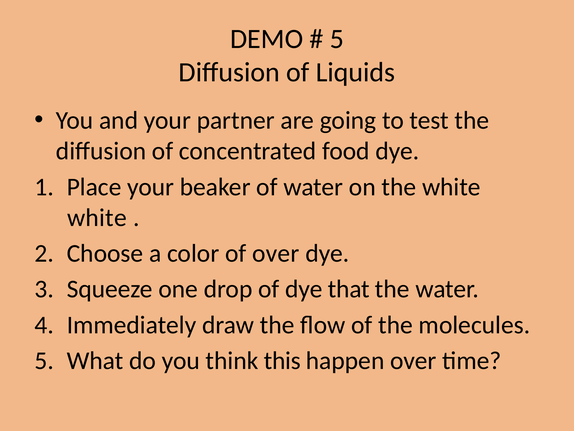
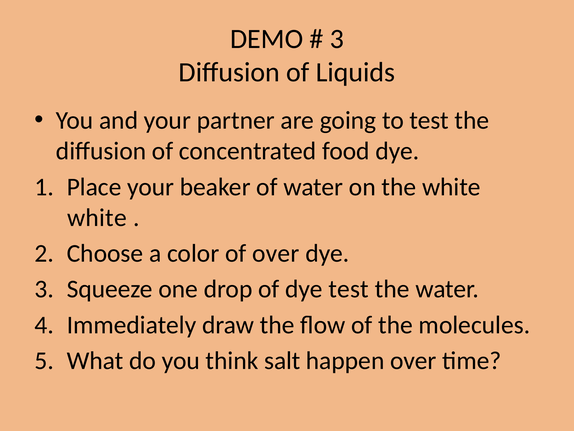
5: 5 -> 3 (337, 39)
dye that: that -> test (349, 289)
this: this -> salt (282, 360)
